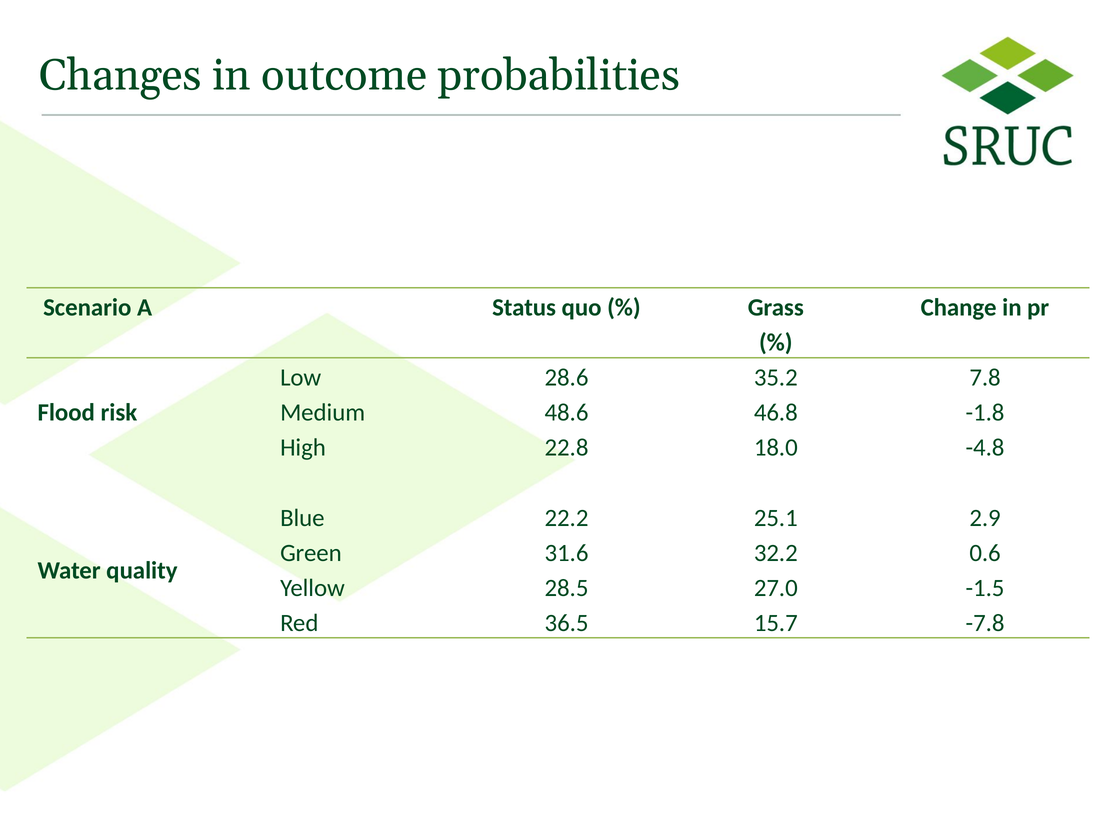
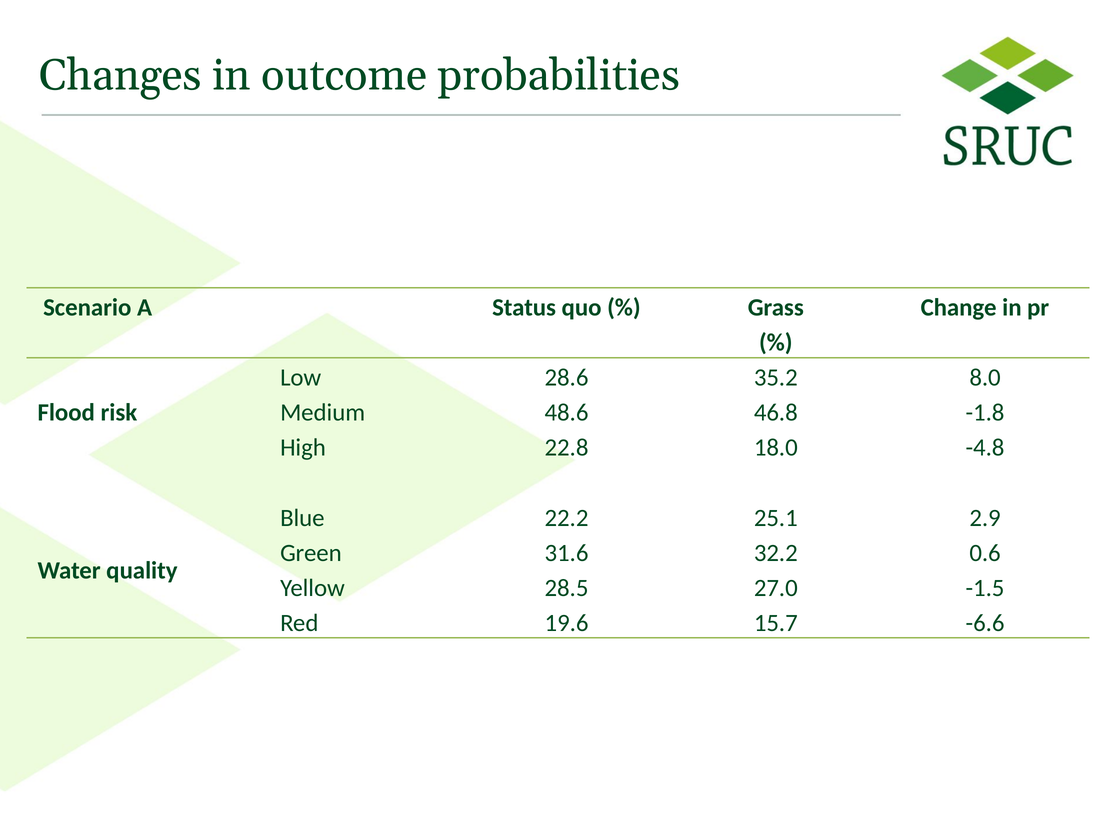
7.8: 7.8 -> 8.0 (985, 378)
36.5: 36.5 -> 19.6 (567, 623)
-7.8: -7.8 -> -6.6 (985, 623)
